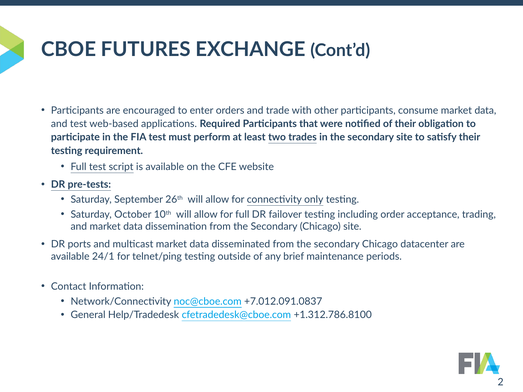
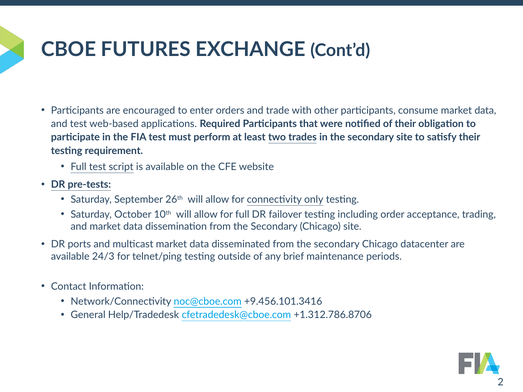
24/1: 24/1 -> 24/3 (103, 257)
+7.012.091.0837: +7.012.091.0837 -> +9.456.101.3416 (283, 302)
+1.312.786.8100: +1.312.786.8100 -> +1.312.786.8706 (333, 315)
